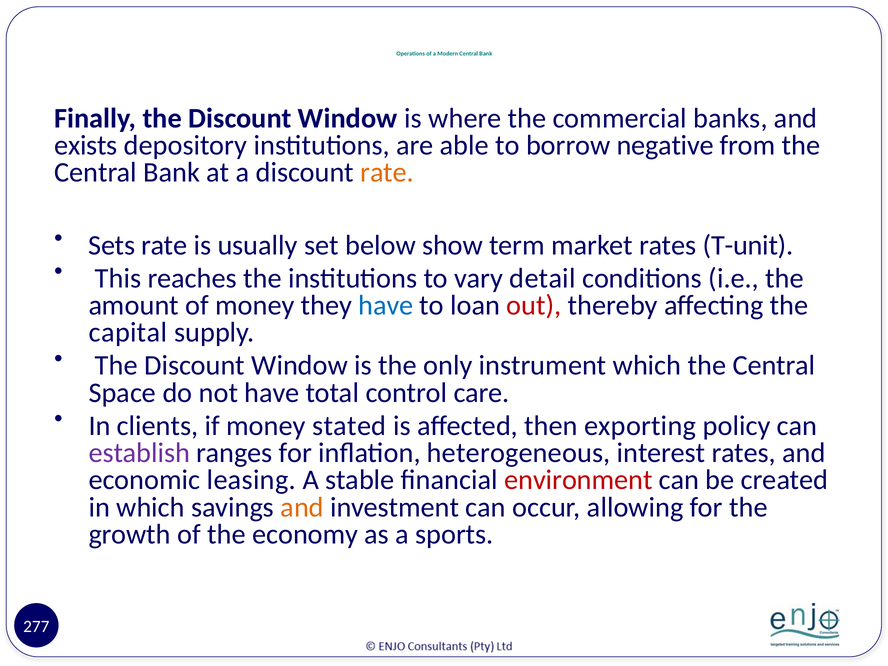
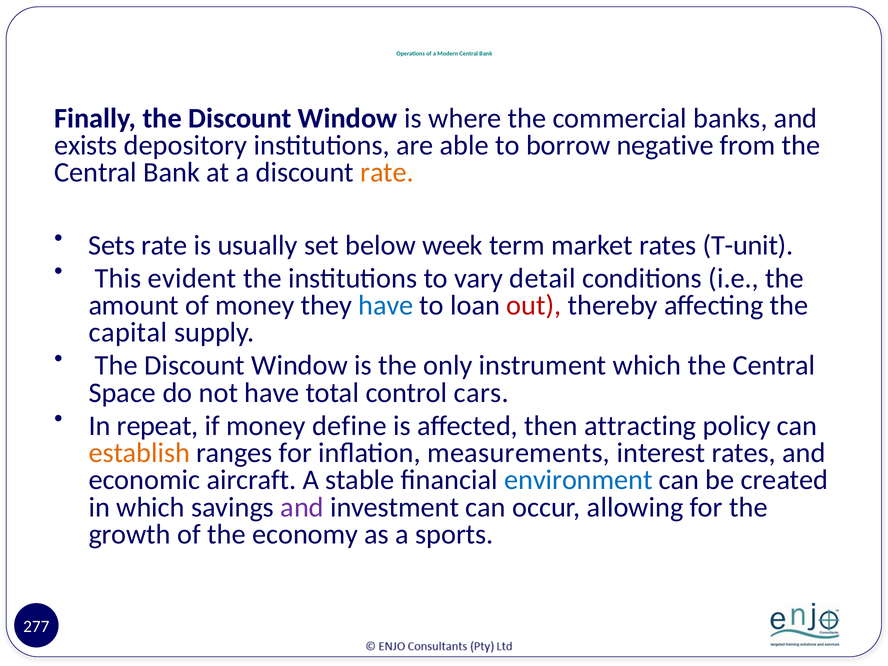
show: show -> week (453, 245)
reaches: reaches -> evident (192, 278)
care: care -> cars (481, 393)
clients: clients -> repeat (158, 426)
stated: stated -> define (349, 426)
exporting: exporting -> attracting (640, 426)
establish colour: purple -> orange (139, 453)
heterogeneous: heterogeneous -> measurements (519, 453)
leasing: leasing -> aircraft (252, 480)
environment colour: red -> blue (578, 480)
and colour: orange -> purple (302, 507)
